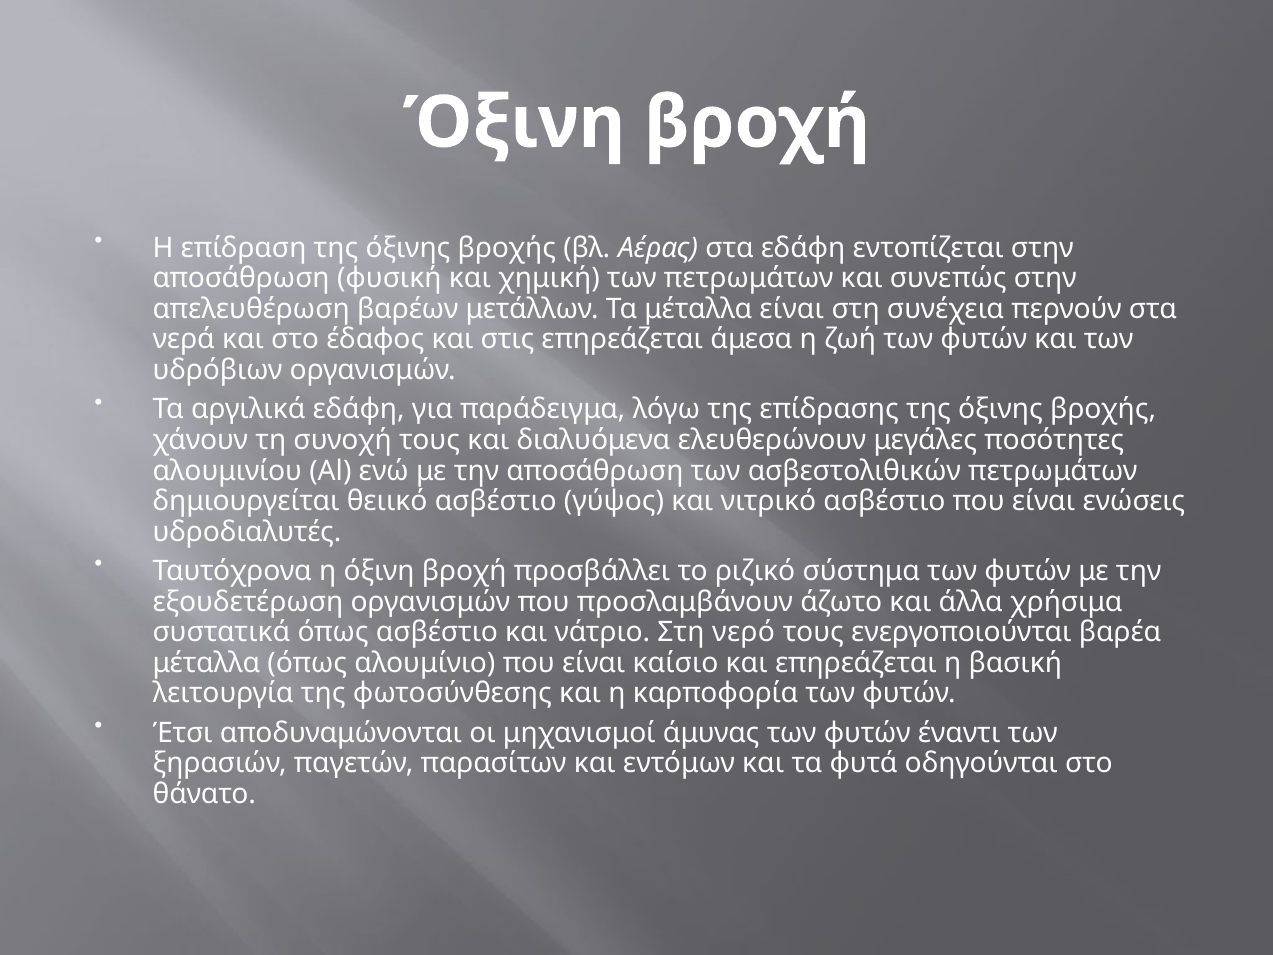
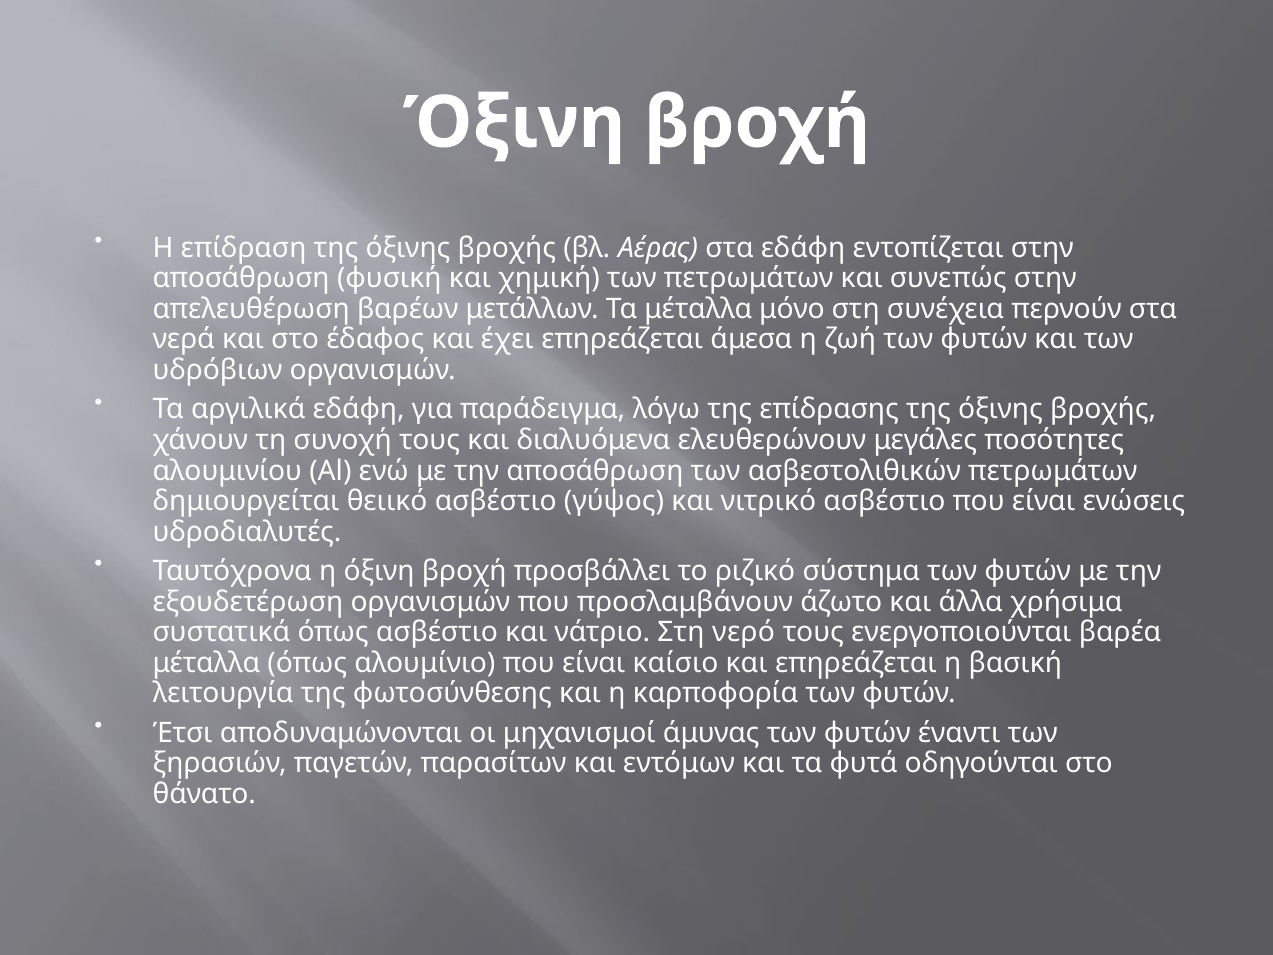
μέταλλα είναι: είναι -> μόνο (792, 309)
στις: στις -> έχει (507, 340)
